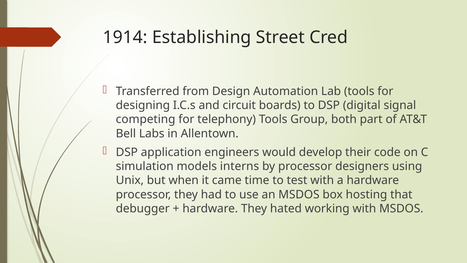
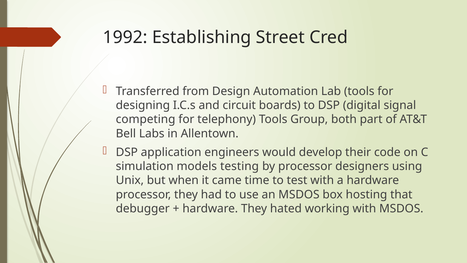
1914: 1914 -> 1992 (125, 37)
interns: interns -> testing (240, 166)
